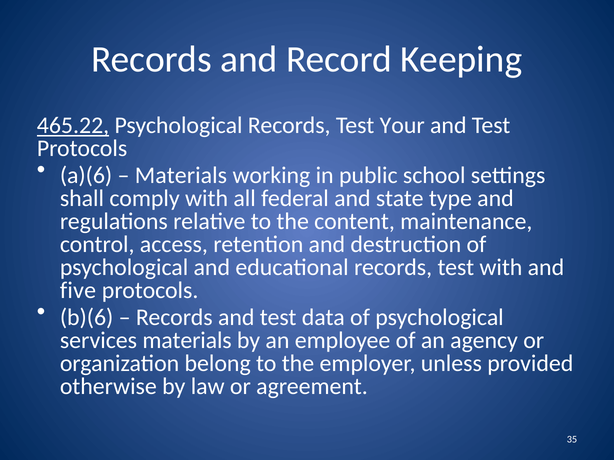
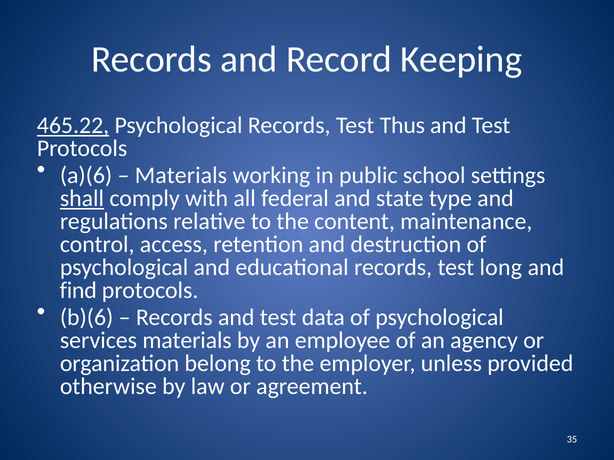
Your: Your -> Thus (402, 126)
shall underline: none -> present (82, 199)
test with: with -> long (501, 268)
five: five -> find (78, 291)
